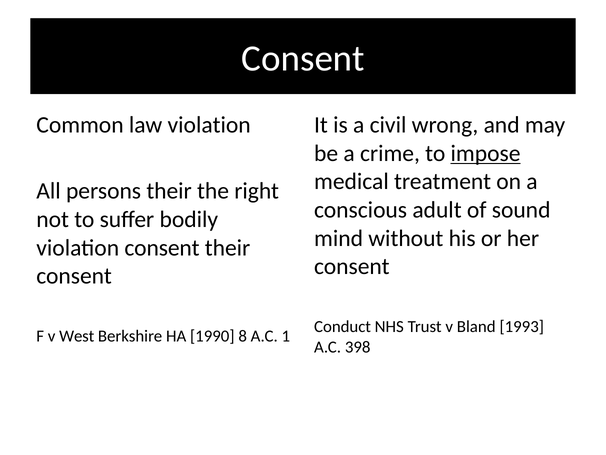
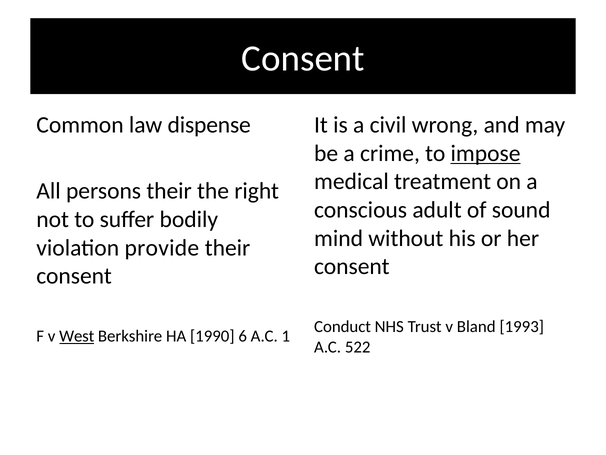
law violation: violation -> dispense (209, 125)
violation consent: consent -> provide (162, 248)
West underline: none -> present (77, 336)
8: 8 -> 6 (243, 336)
398: 398 -> 522 (358, 347)
